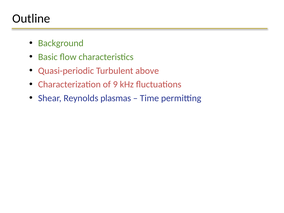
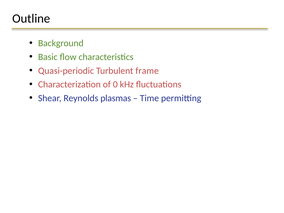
above: above -> frame (147, 71)
9: 9 -> 0 (115, 84)
